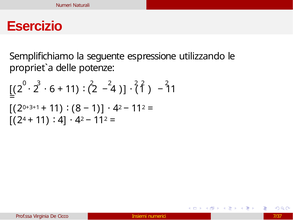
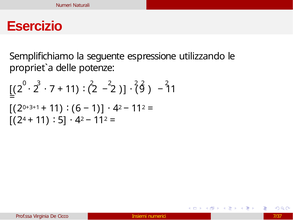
6: 6 -> 7 (52, 89)
4: 4 -> 2 (113, 89)
1: 1 -> 9 (142, 89)
8: 8 -> 6 (78, 108)
4: 4 -> 5 (61, 120)
